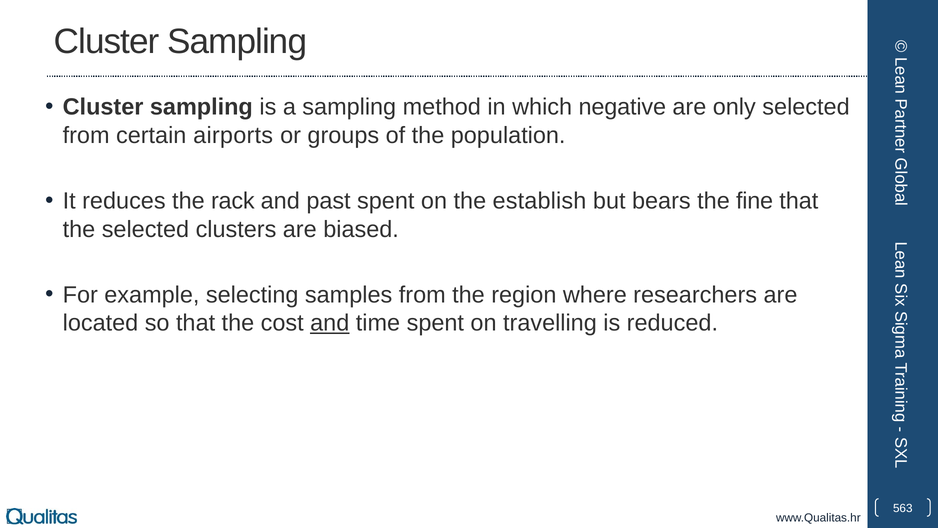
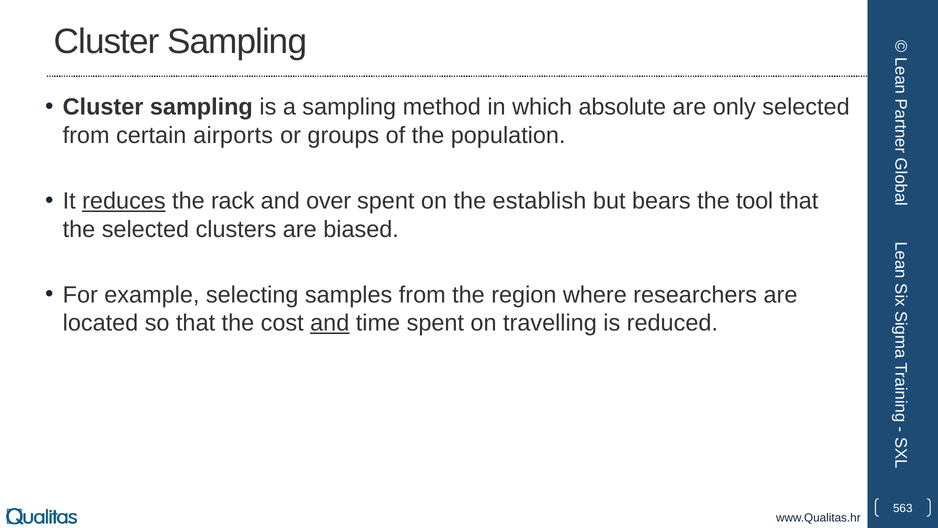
negative: negative -> absolute (622, 107)
reduces underline: none -> present (124, 201)
past: past -> over (329, 201)
fine: fine -> tool (755, 201)
